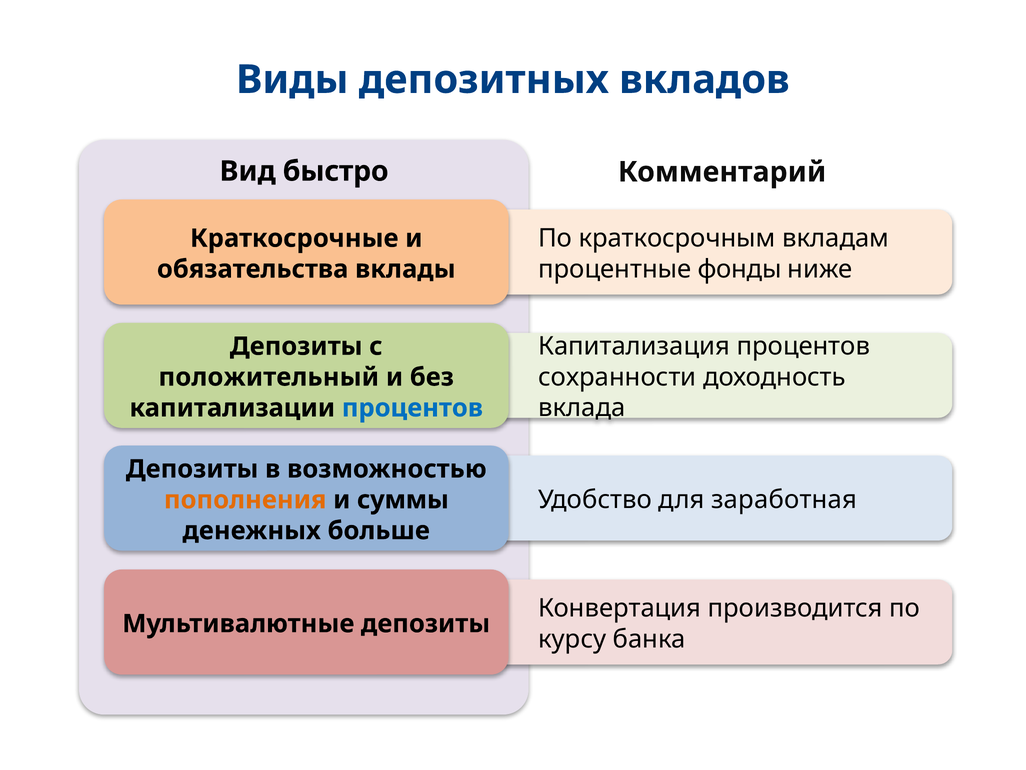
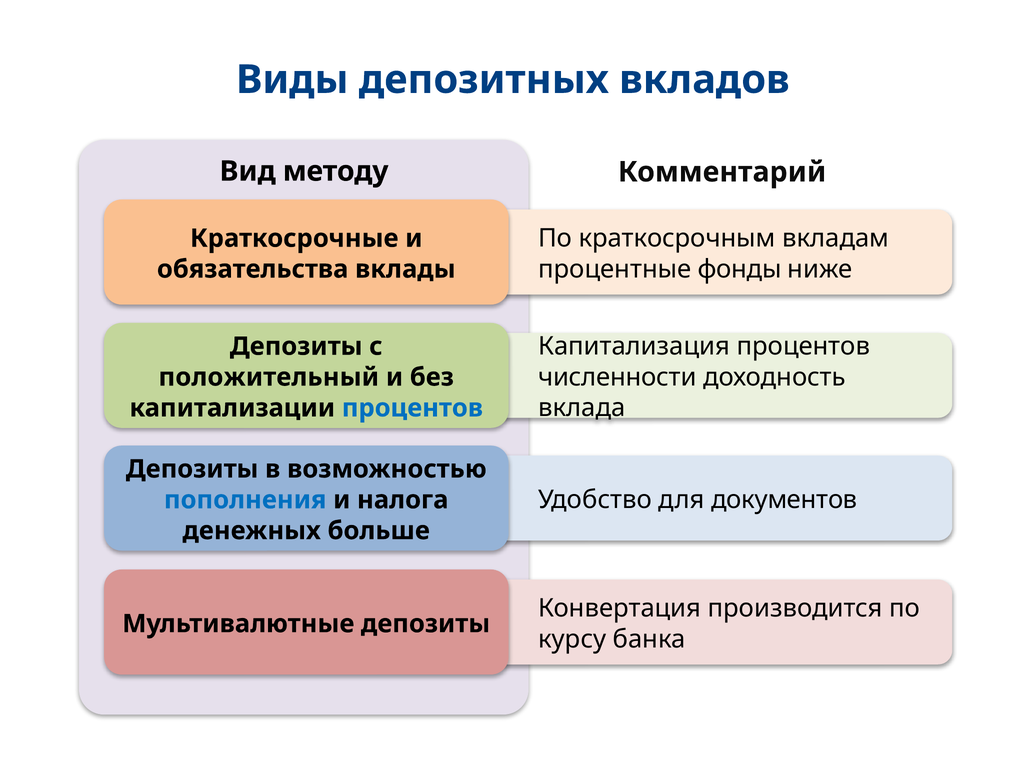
быстро: быстро -> методу (336, 171)
сохранности: сохранности -> численности (617, 377)
заработная: заработная -> документов (784, 499)
пополнения colour: orange -> blue (245, 500)
суммы: суммы -> налога (403, 500)
